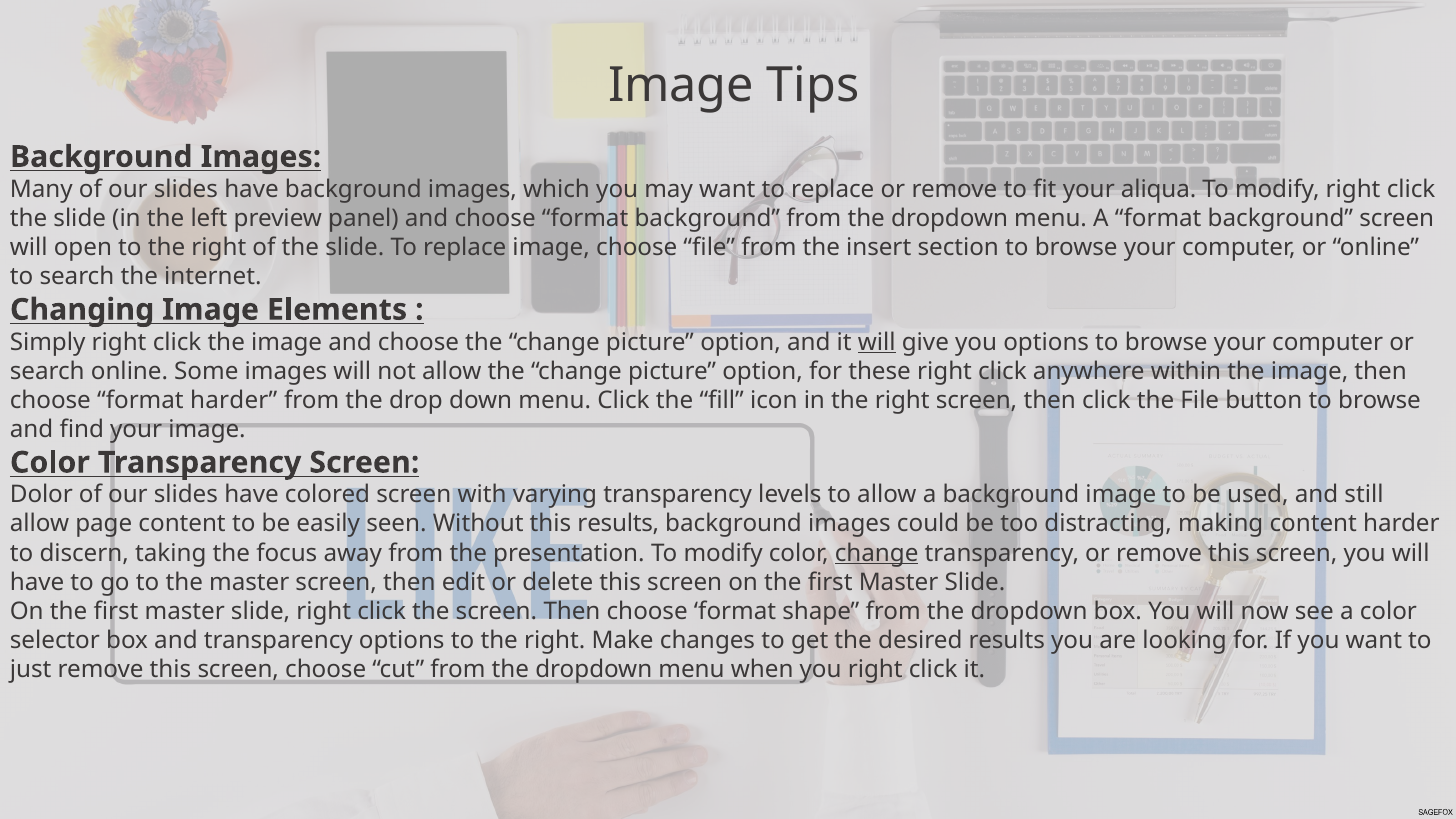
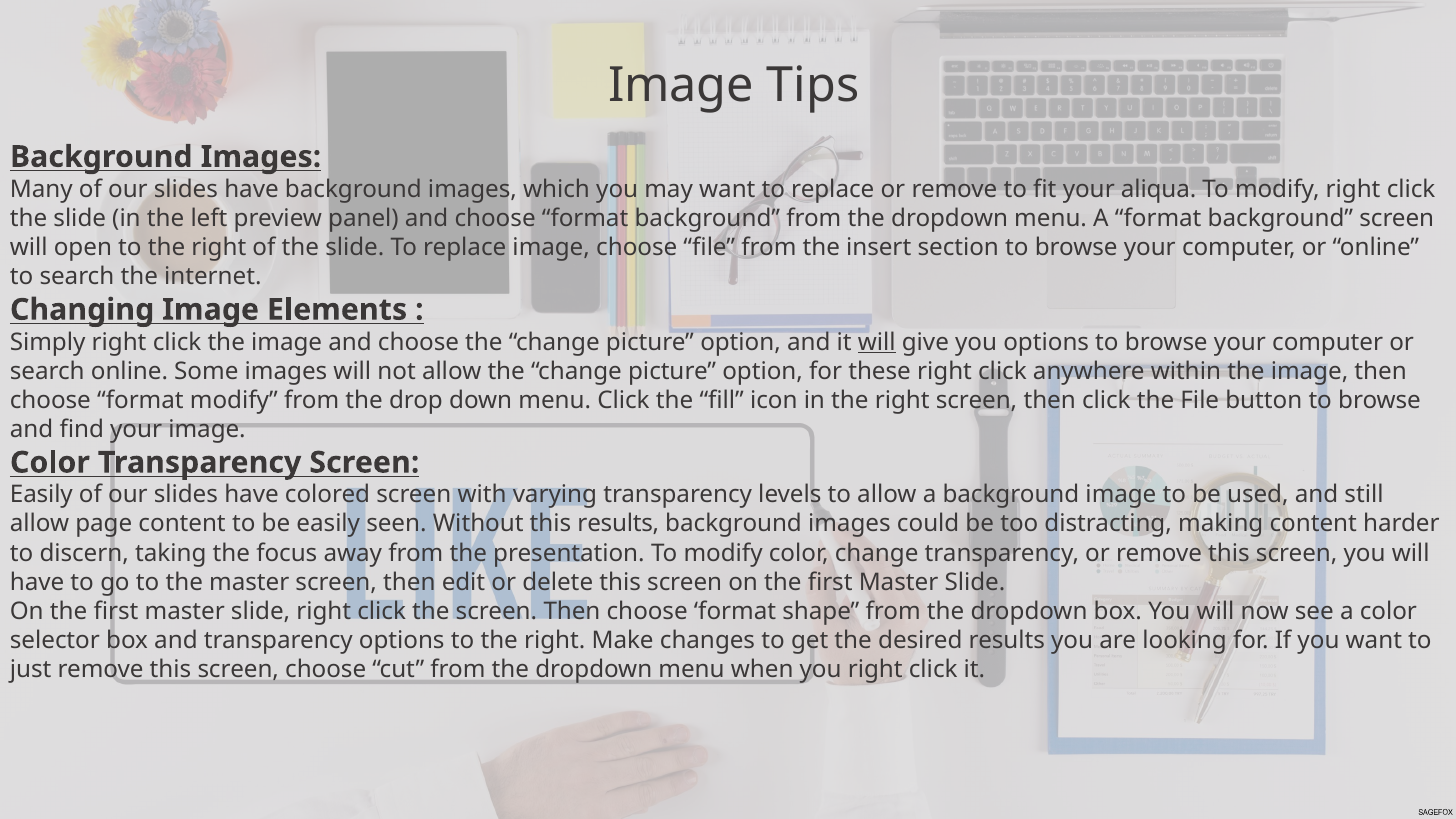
format harder: harder -> modify (234, 400)
Dolor: Dolor -> Easily (41, 495)
change underline: present -> none (877, 553)
